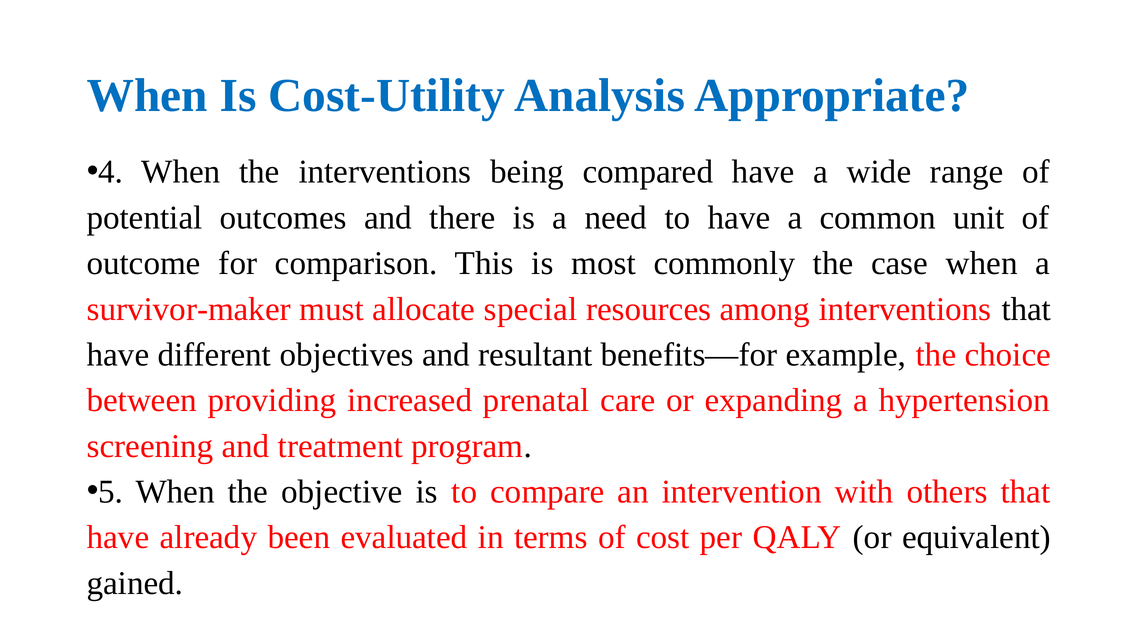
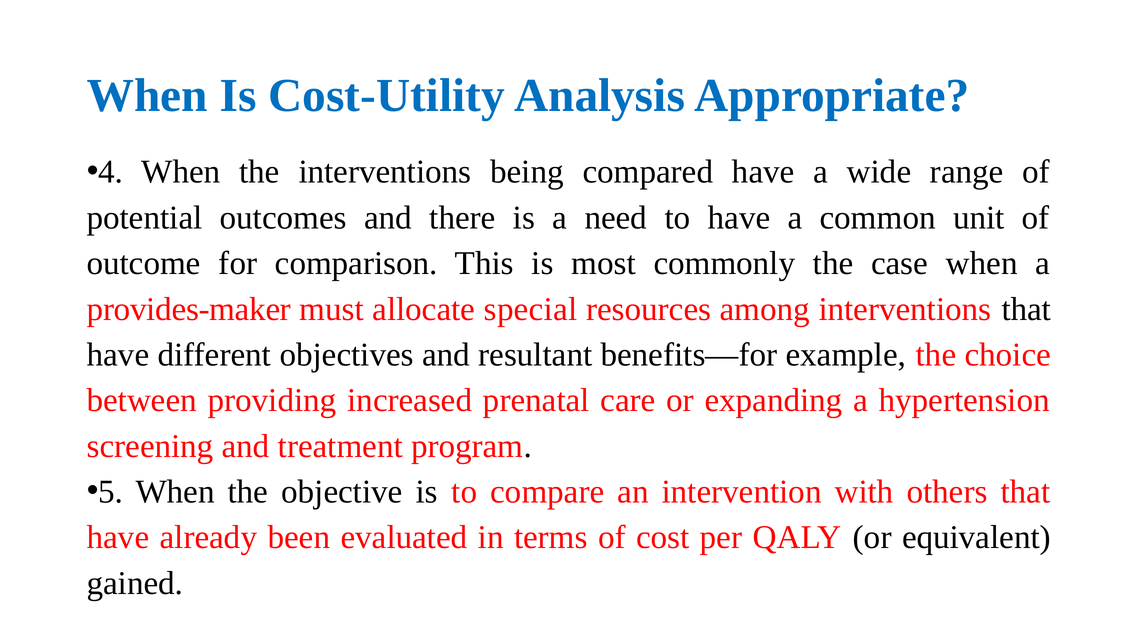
survivor-maker: survivor-maker -> provides-maker (189, 309)
